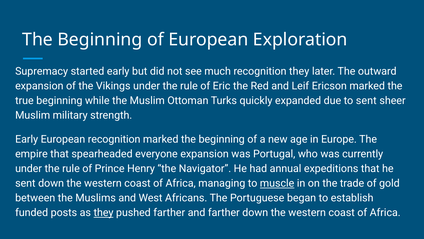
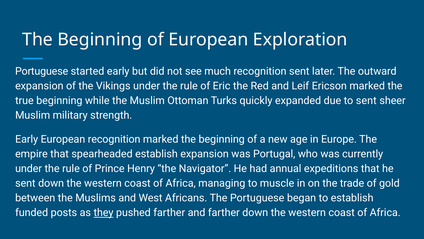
Supremacy: Supremacy -> Portuguese (42, 71)
recognition they: they -> sent (299, 71)
spearheaded everyone: everyone -> establish (156, 154)
muscle underline: present -> none (277, 183)
